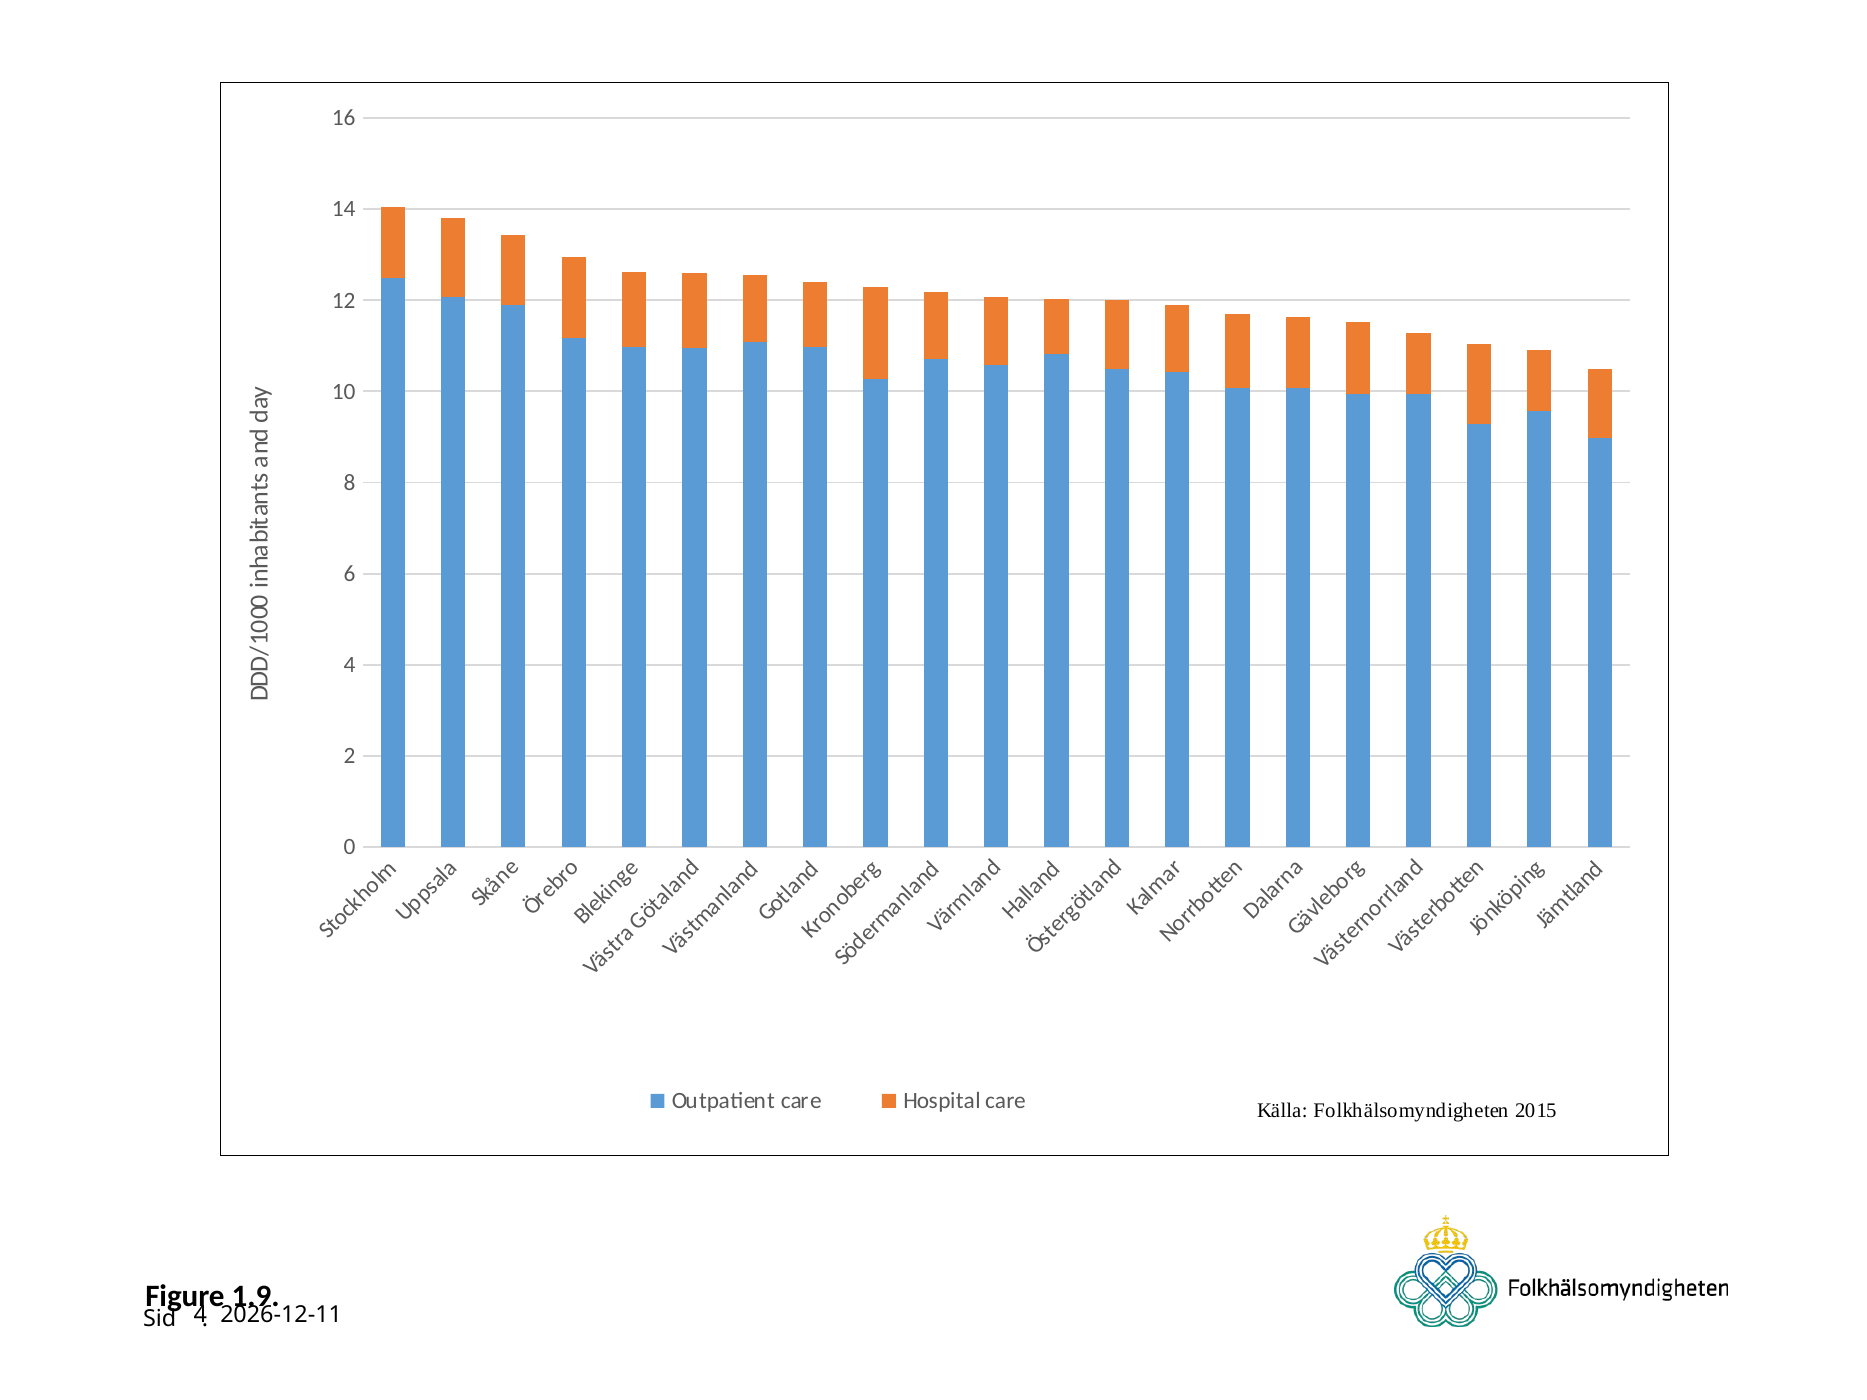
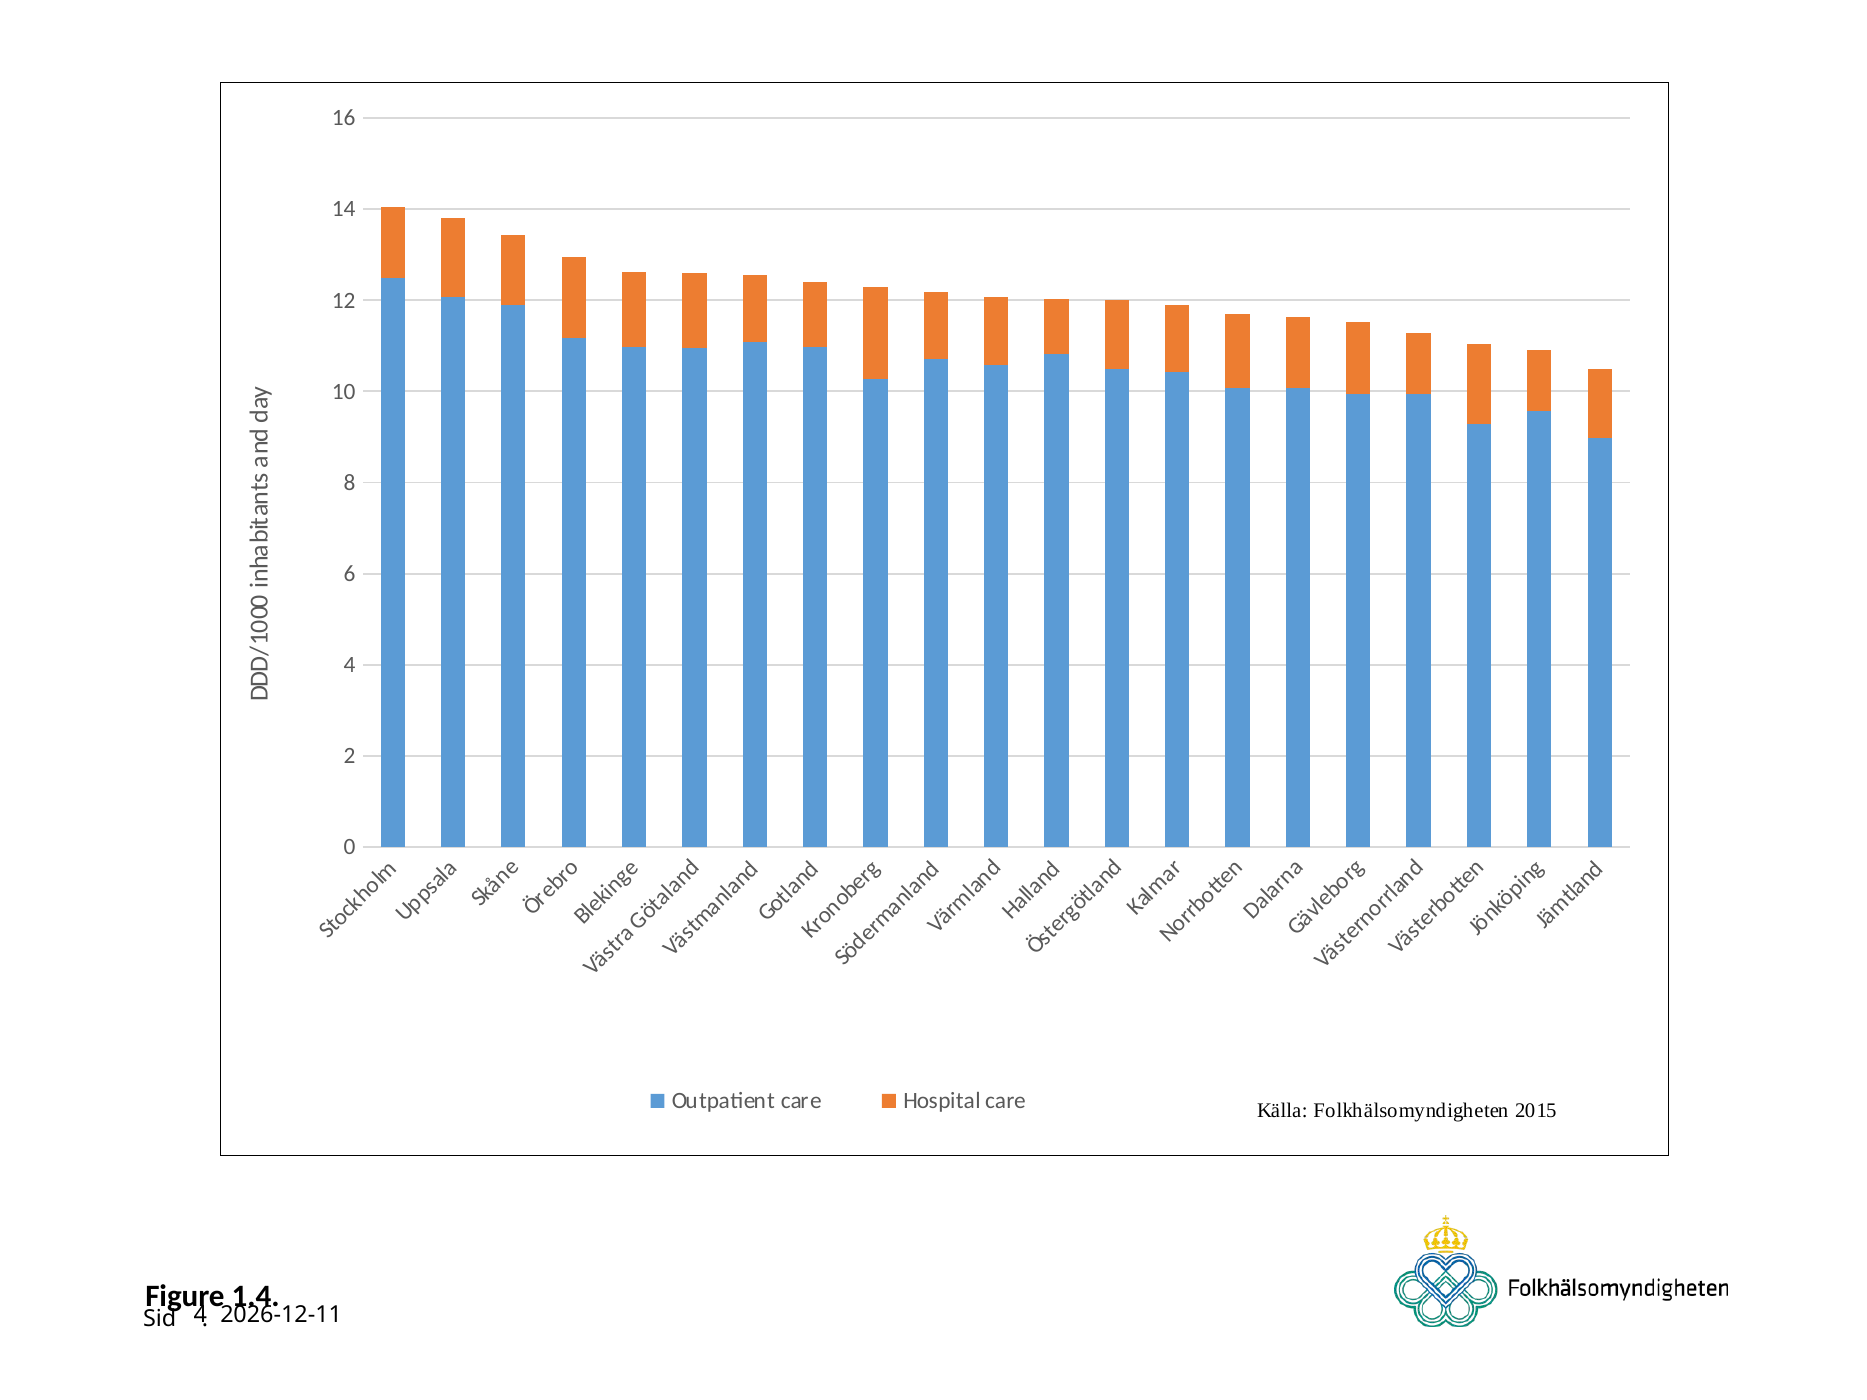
1.9: 1.9 -> 1.4 (256, 1297)
